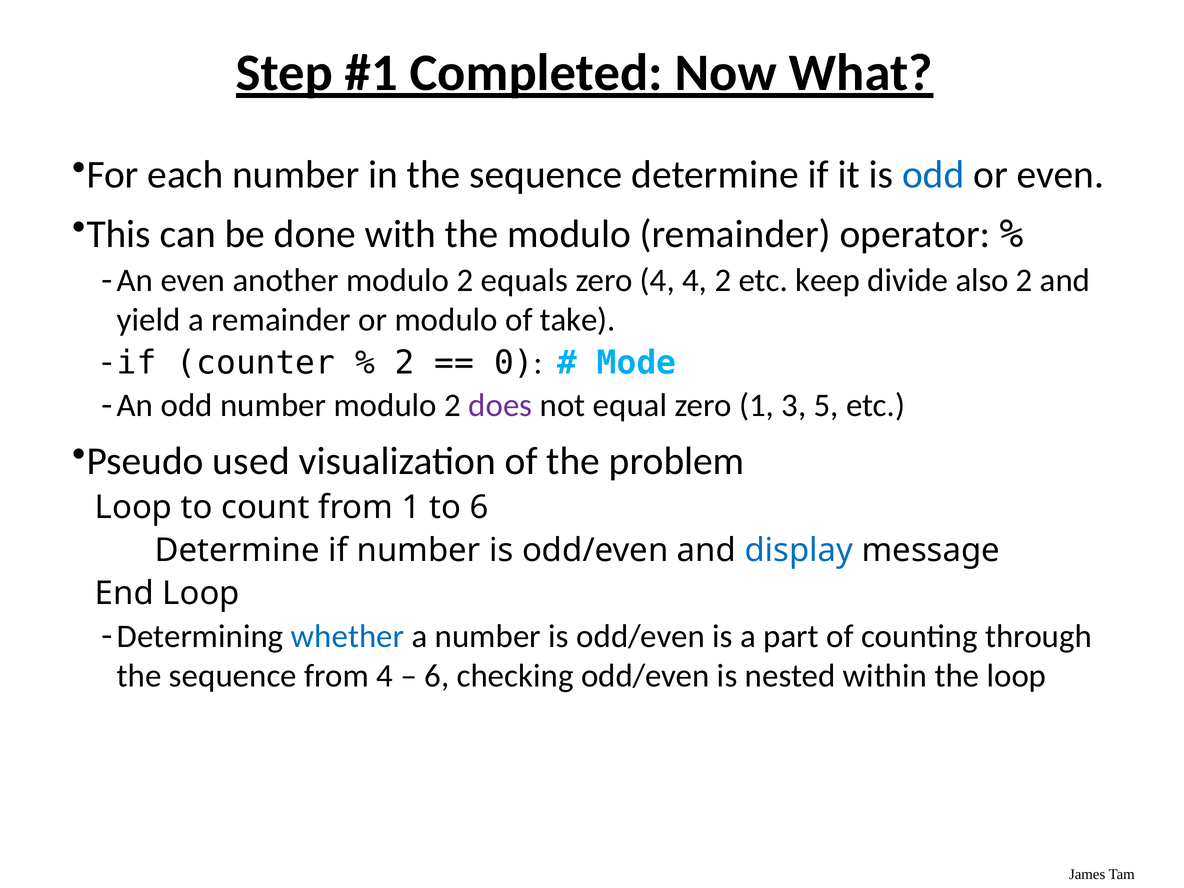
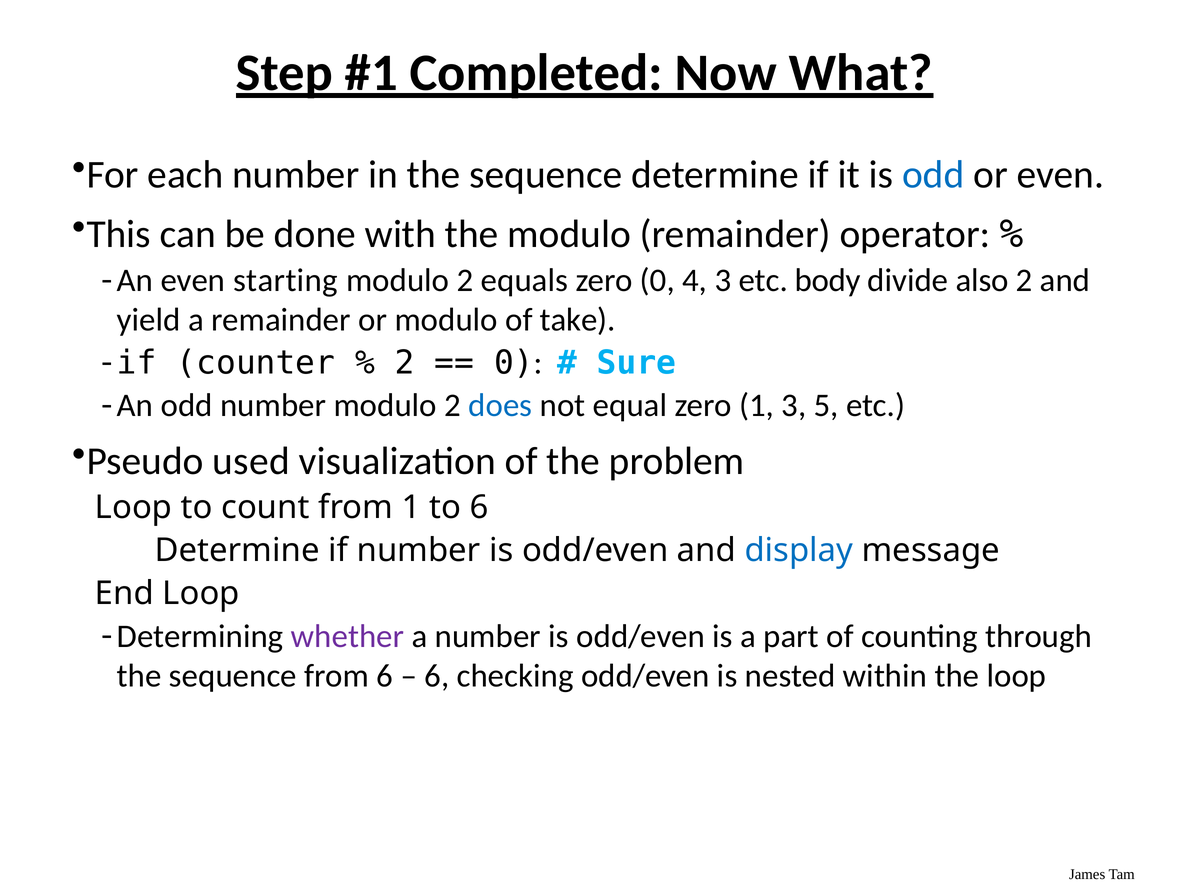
another: another -> starting (285, 280)
zero 4: 4 -> 0 (657, 280)
4 2: 2 -> 3 (723, 280)
keep: keep -> body (828, 280)
Mode: Mode -> Sure (637, 363)
does colour: purple -> blue (500, 406)
whether colour: blue -> purple (348, 636)
from 4: 4 -> 6 (385, 676)
